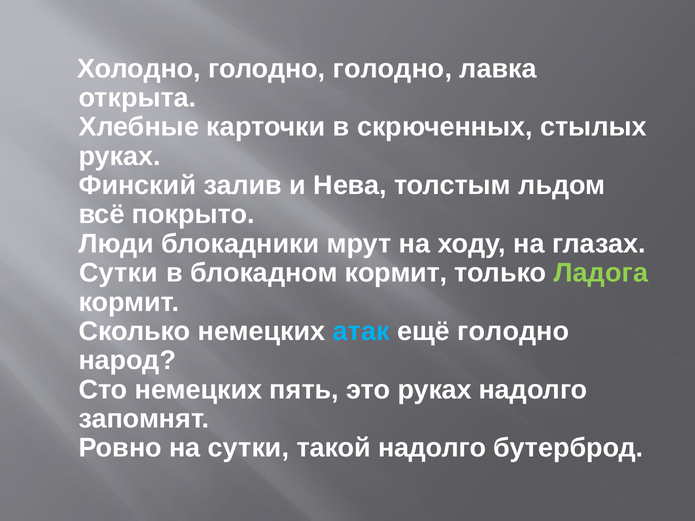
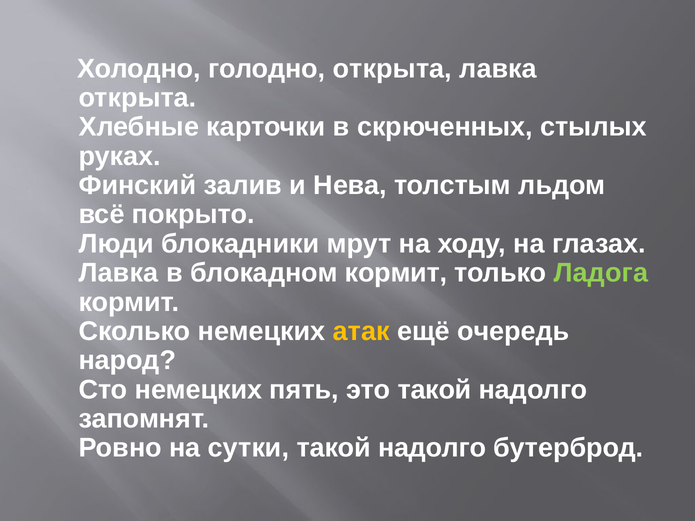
голодно голодно: голодно -> открыта (392, 69)
Сутки: Сутки -> Лавка (119, 273)
атак colour: light blue -> yellow (361, 331)
ещё голодно: голодно -> очередь (513, 331)
это руках: руках -> такой (435, 390)
